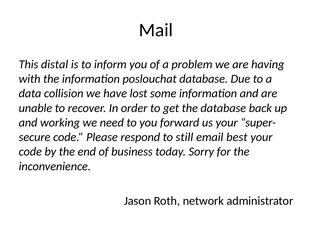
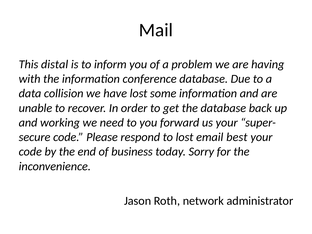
poslouchat: poslouchat -> conference (150, 79)
to still: still -> lost (185, 137)
